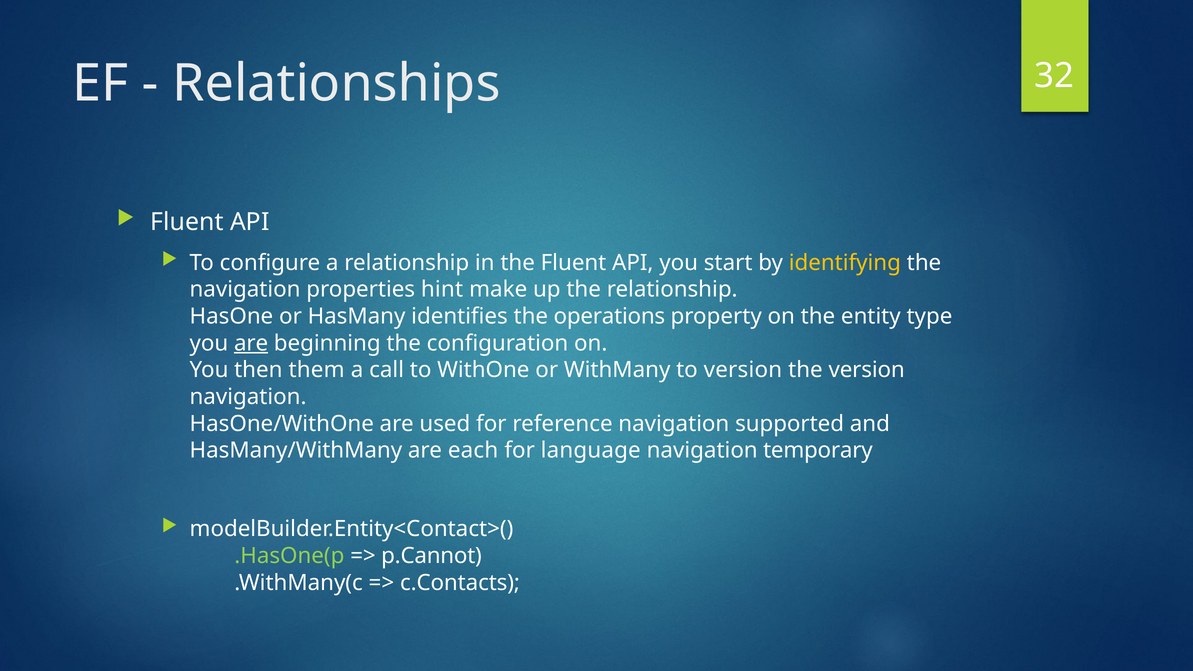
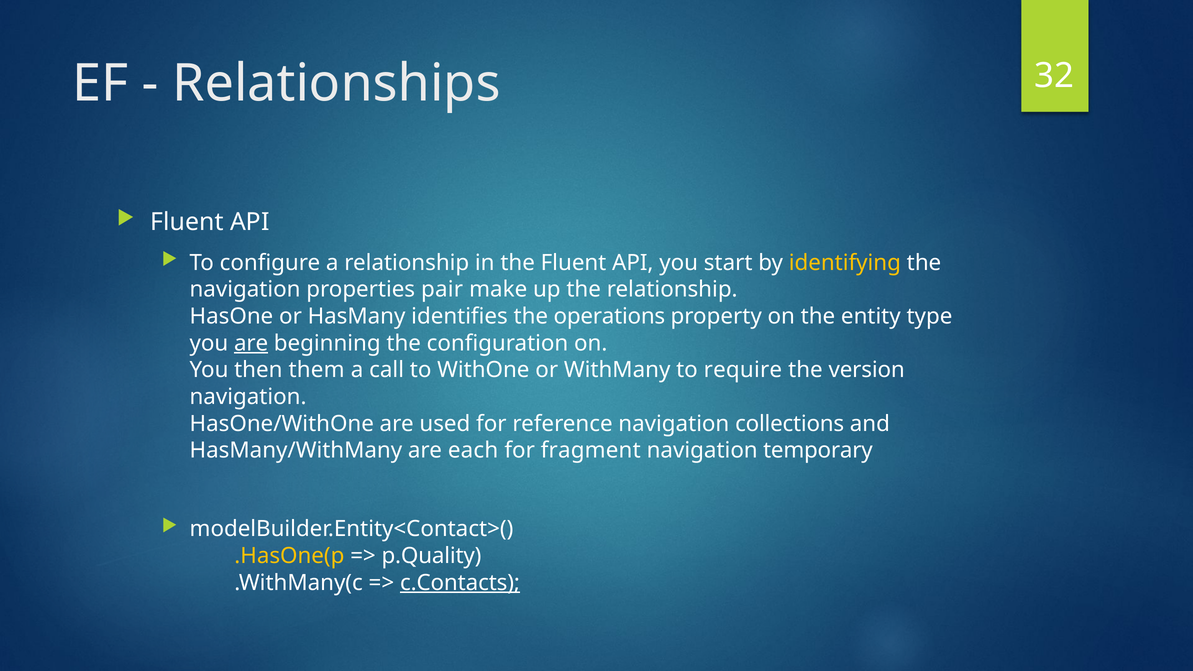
hint: hint -> pair (442, 290)
to version: version -> require (743, 370)
supported: supported -> collections (790, 424)
language: language -> fragment (591, 451)
.HasOne(p colour: light green -> yellow (289, 556)
p.Cannot: p.Cannot -> p.Quality (431, 556)
c.Contacts underline: none -> present (460, 583)
